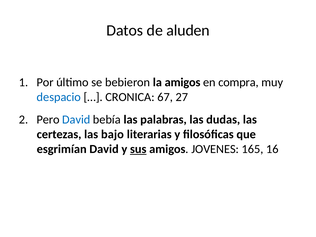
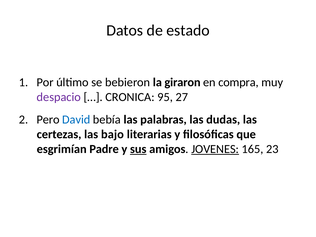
aluden: aluden -> estado (188, 30)
la amigos: amigos -> giraron (183, 82)
despacio colour: blue -> purple (59, 97)
67: 67 -> 95 (165, 97)
esgrimían David: David -> Padre (104, 149)
JOVENES underline: none -> present (215, 149)
16: 16 -> 23 (272, 149)
